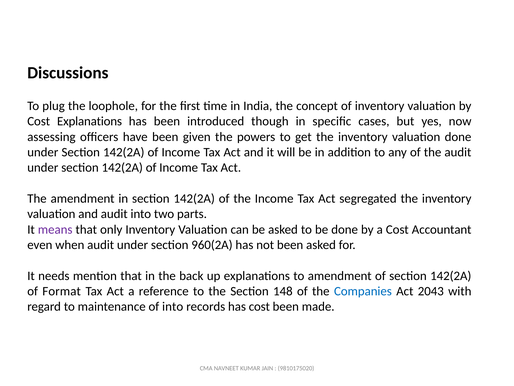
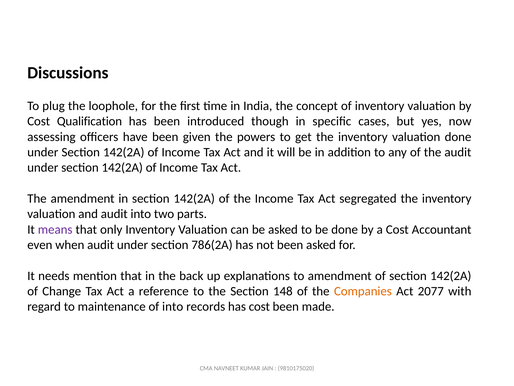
Cost Explanations: Explanations -> Qualification (90, 121)
960(2A: 960(2A -> 786(2A (212, 245)
Format: Format -> Change (62, 291)
Companies colour: blue -> orange (363, 291)
2043: 2043 -> 2077 (431, 291)
